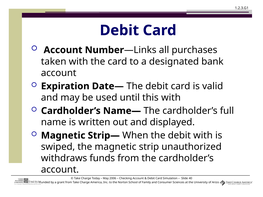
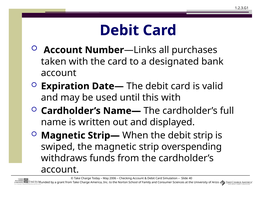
debit with: with -> strip (203, 136)
unauthorized: unauthorized -> overspending (192, 147)
